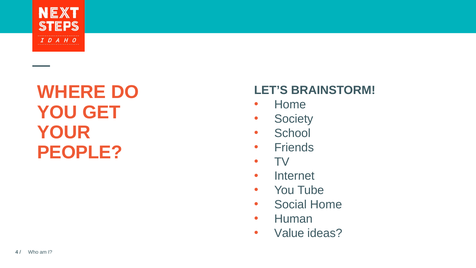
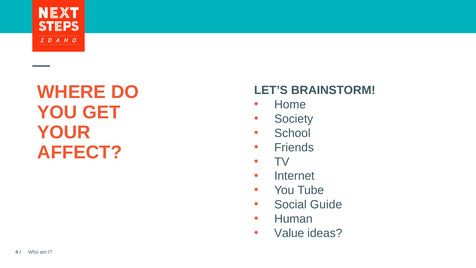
PEOPLE: PEOPLE -> AFFECT (80, 152)
Social Home: Home -> Guide (326, 204)
